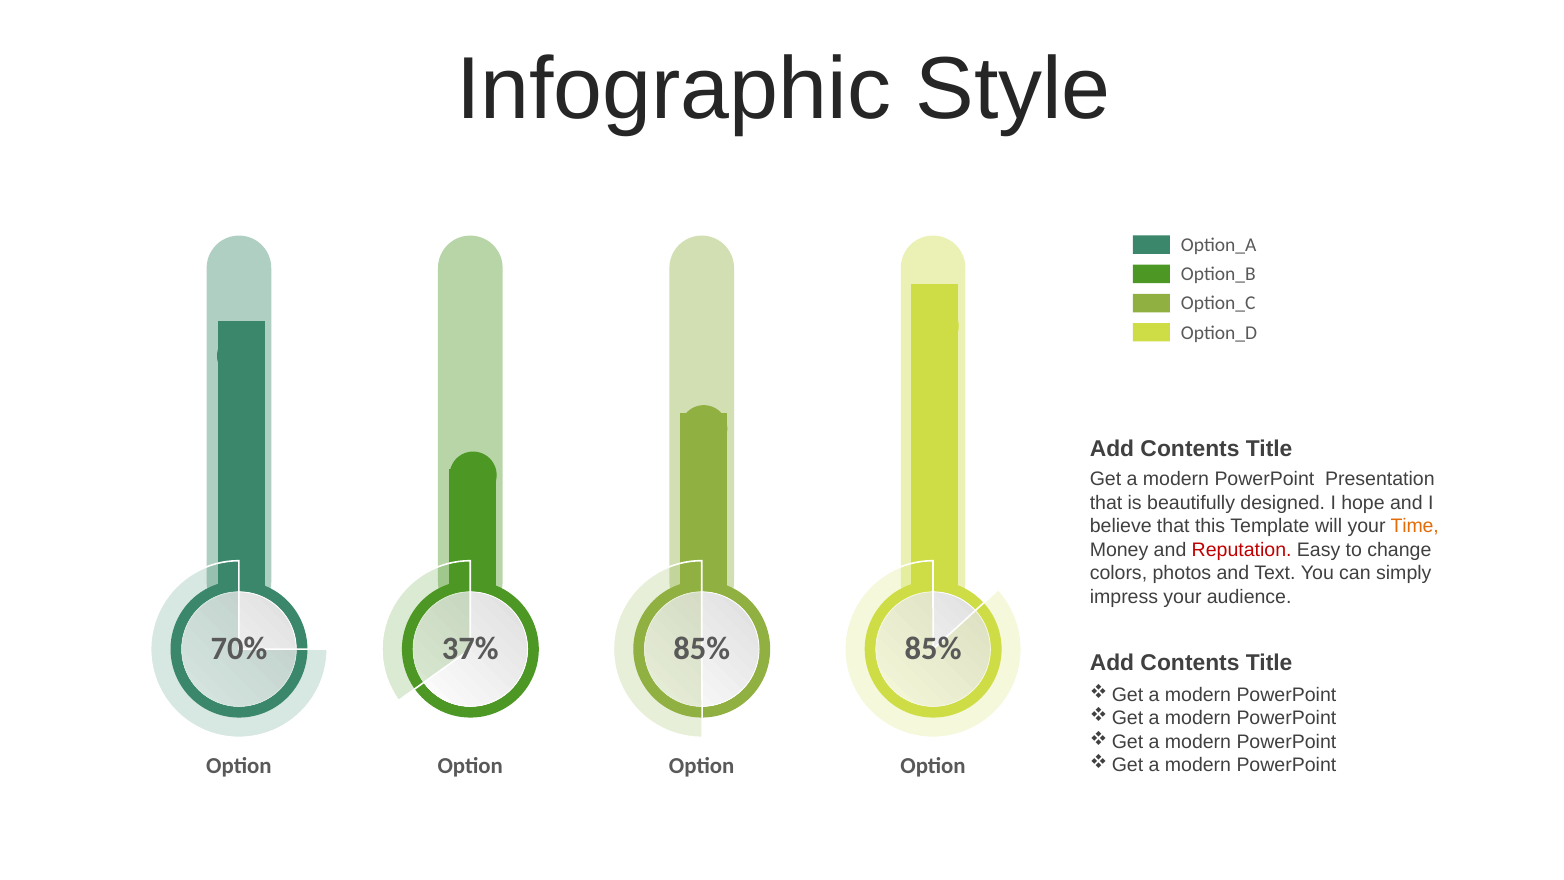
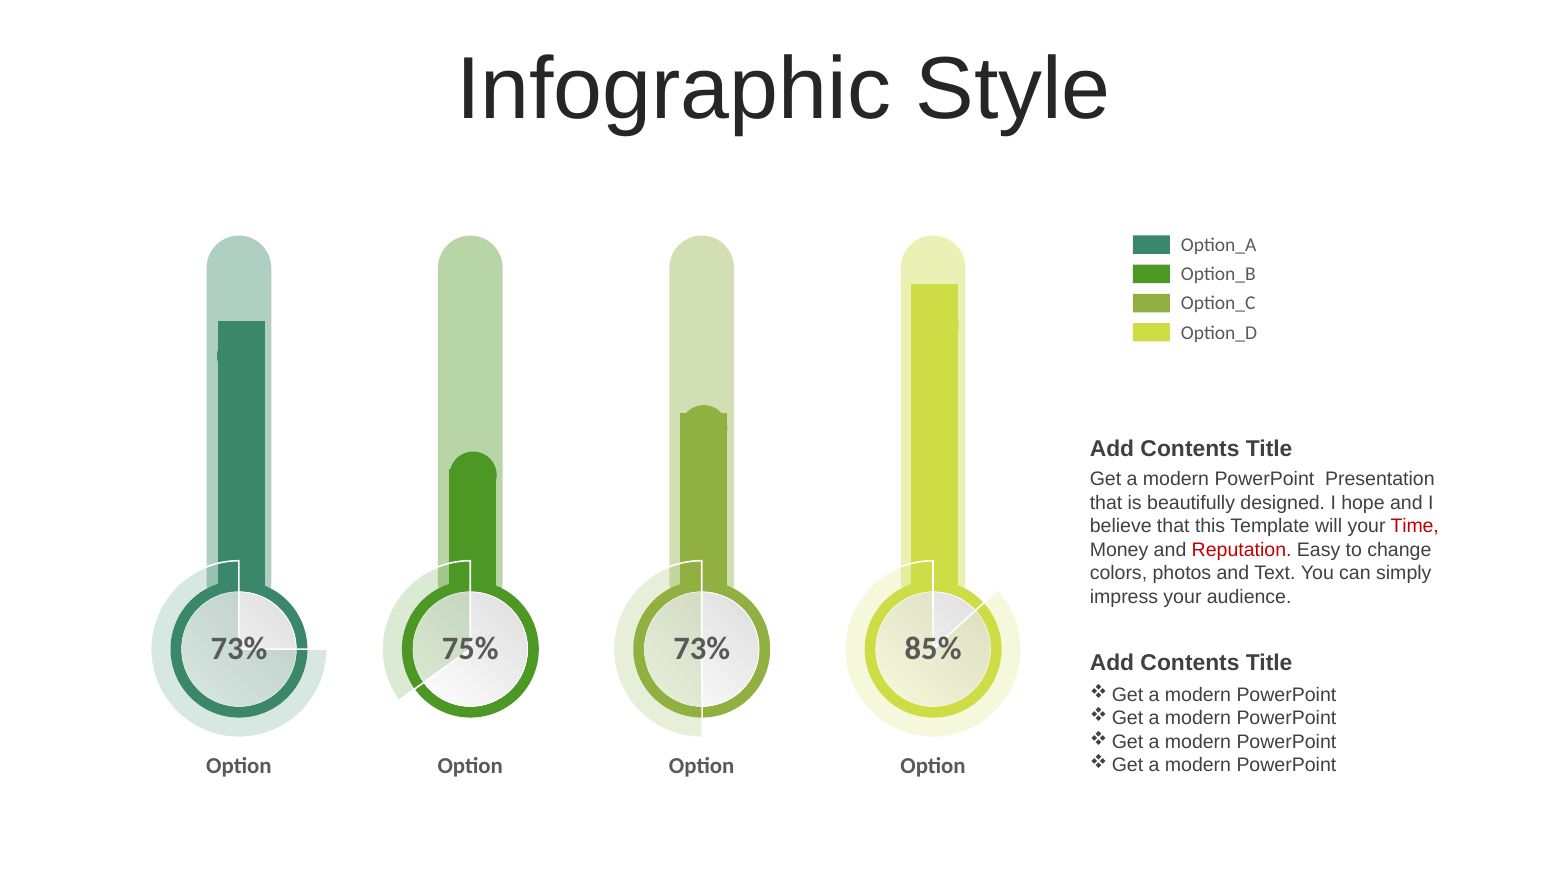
Time colour: orange -> red (1415, 526)
70%: 70% -> 73% (239, 649)
37%: 37% -> 75% (470, 649)
85%: 85% -> 73% (702, 649)
